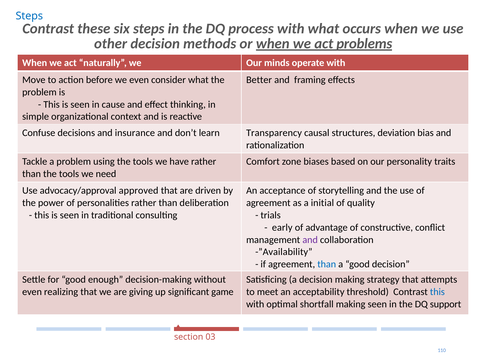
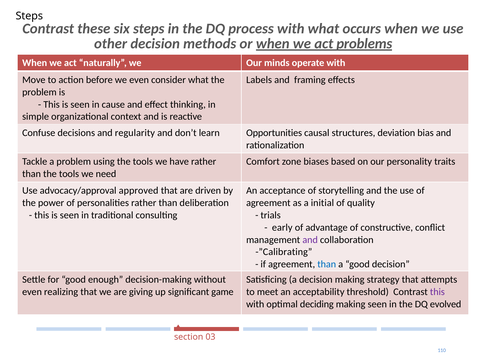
Steps colour: blue -> black (29, 16)
Better: Better -> Labels (259, 80)
insurance: insurance -> regularity (135, 133)
Transparency: Transparency -> Opportunities (274, 133)
-”Availability: -”Availability -> -”Calibrating (284, 252)
this colour: blue -> purple (437, 292)
shortfall: shortfall -> deciding (317, 305)
support: support -> evolved (446, 305)
